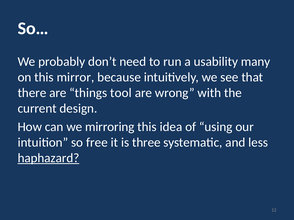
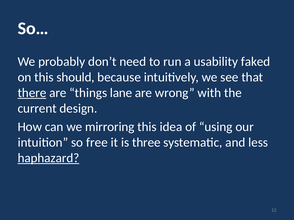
many: many -> faked (256, 62)
mirror: mirror -> should (76, 77)
there underline: none -> present (32, 93)
tool: tool -> lane (121, 93)
